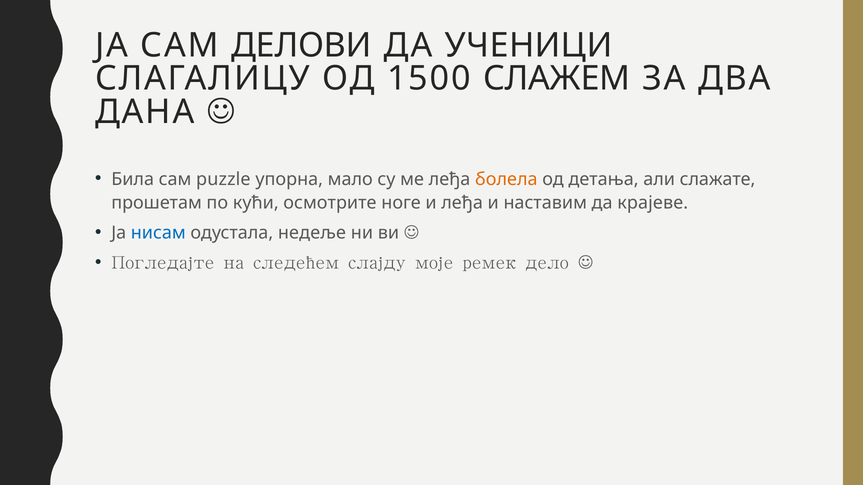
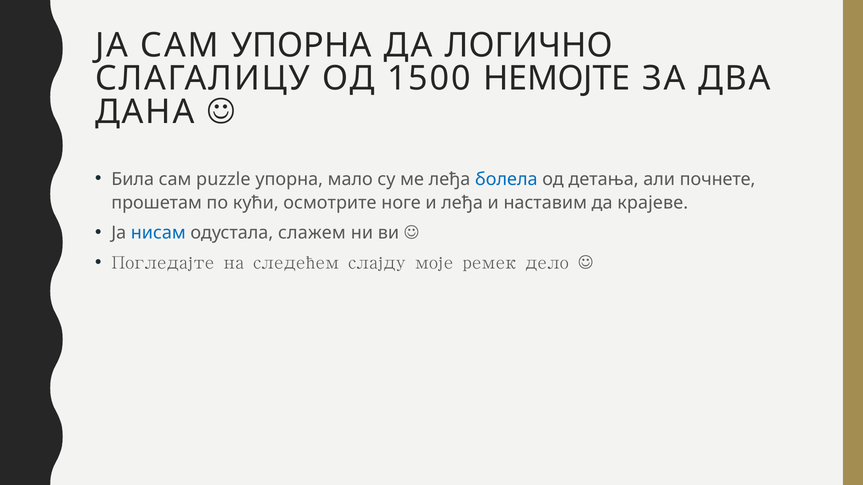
САМ ДЕЛОВИ: ДЕЛОВИ -> УПОРНА (301, 46)
УЧЕНИЦИ: УЧЕНИЦИ -> ЛОГИЧНО (529, 46)
СЛАЖЕМ: СЛАЖЕМ -> НЕМОЈТЕ (557, 79)
болела colour: orange -> blue (506, 179)
слажате: слажате -> почнете (718, 179)
недеље: недеље -> слажем (312, 233)
